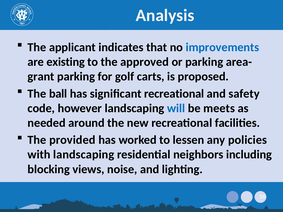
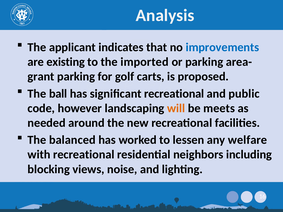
approved: approved -> imported (145, 62)
safety: safety -> public (244, 94)
will colour: blue -> orange (176, 108)
provided: provided -> balanced (72, 140)
policies: policies -> welfare (248, 140)
with landscaping: landscaping -> recreational (84, 155)
